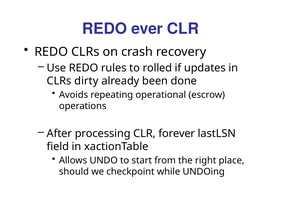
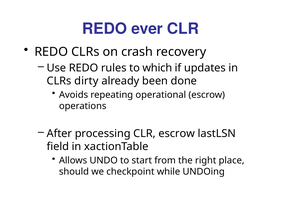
rolled: rolled -> which (157, 68)
CLR forever: forever -> escrow (177, 134)
